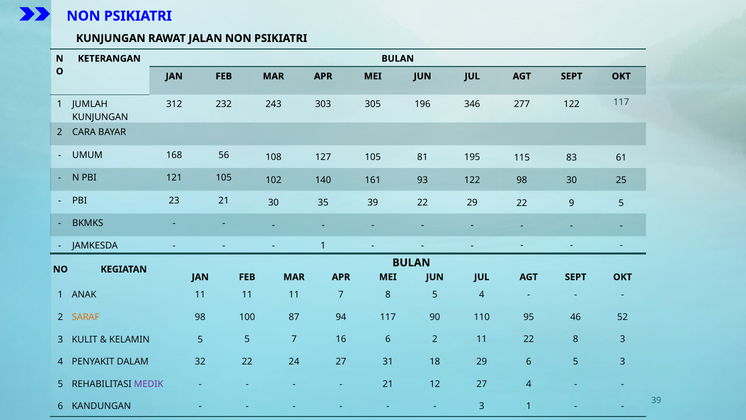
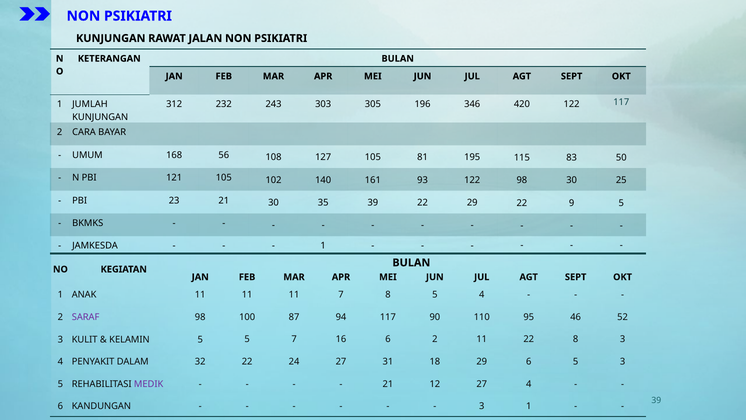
277: 277 -> 420 (522, 104)
61: 61 -> 50 (621, 157)
SARAF colour: orange -> purple (86, 317)
